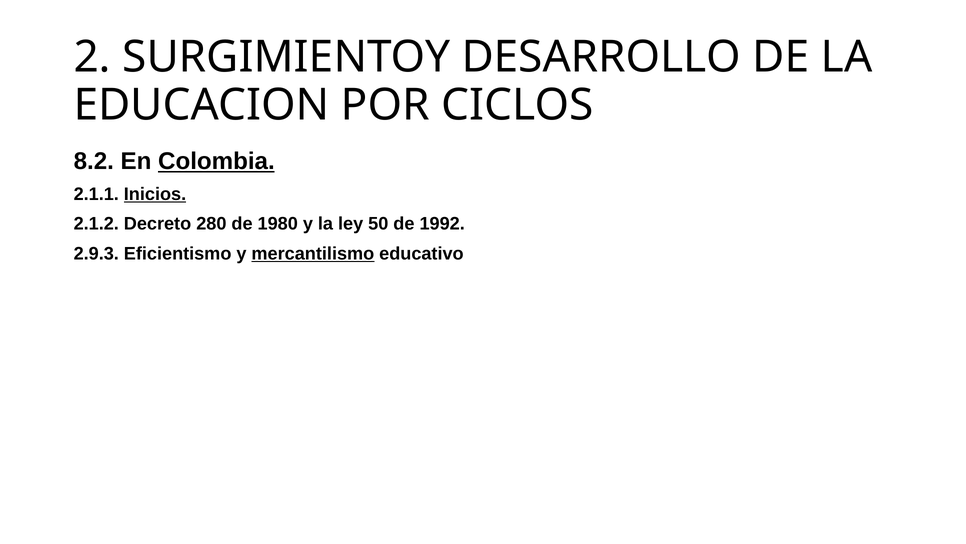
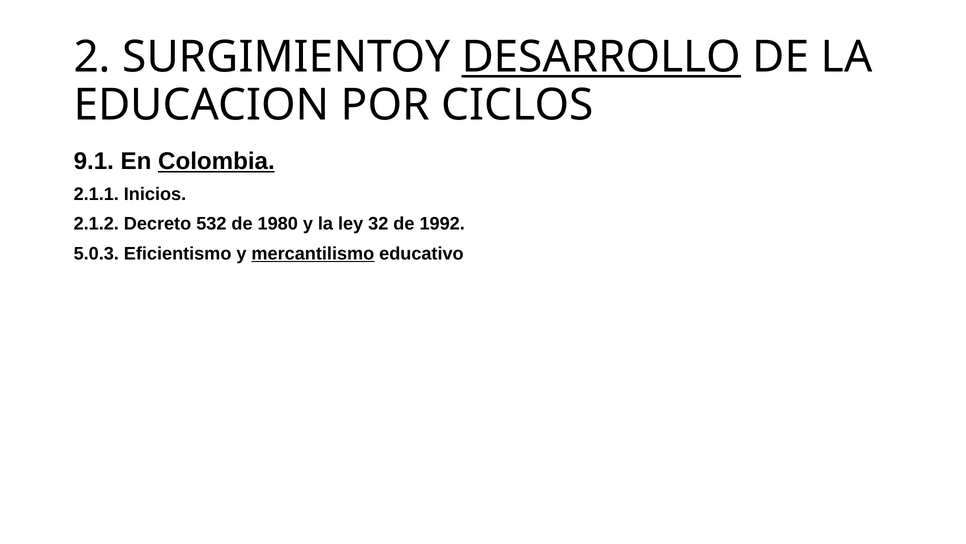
DESARROLLO underline: none -> present (601, 57)
8.2: 8.2 -> 9.1 (94, 161)
Inicios underline: present -> none (155, 194)
280: 280 -> 532 (211, 224)
50: 50 -> 32 (378, 224)
2.9.3: 2.9.3 -> 5.0.3 (96, 253)
